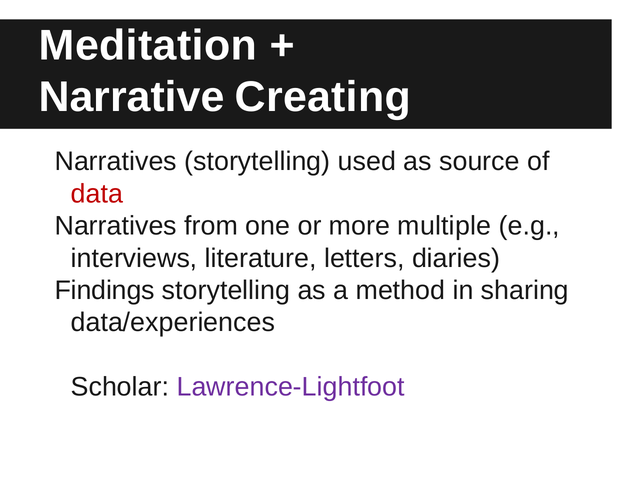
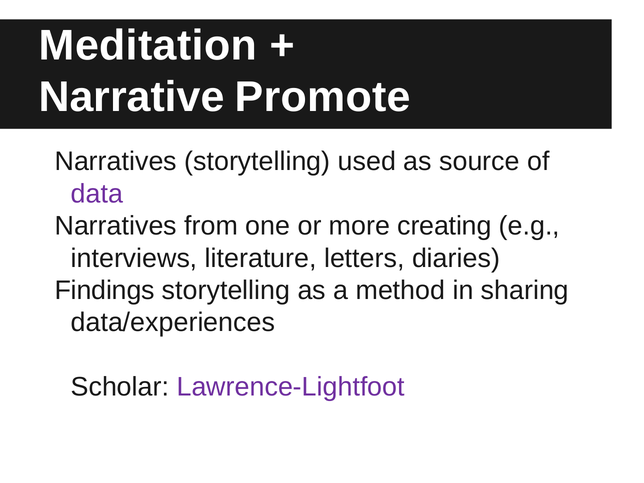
Creating: Creating -> Promote (323, 97)
data colour: red -> purple (97, 194)
multiple: multiple -> creating (445, 226)
